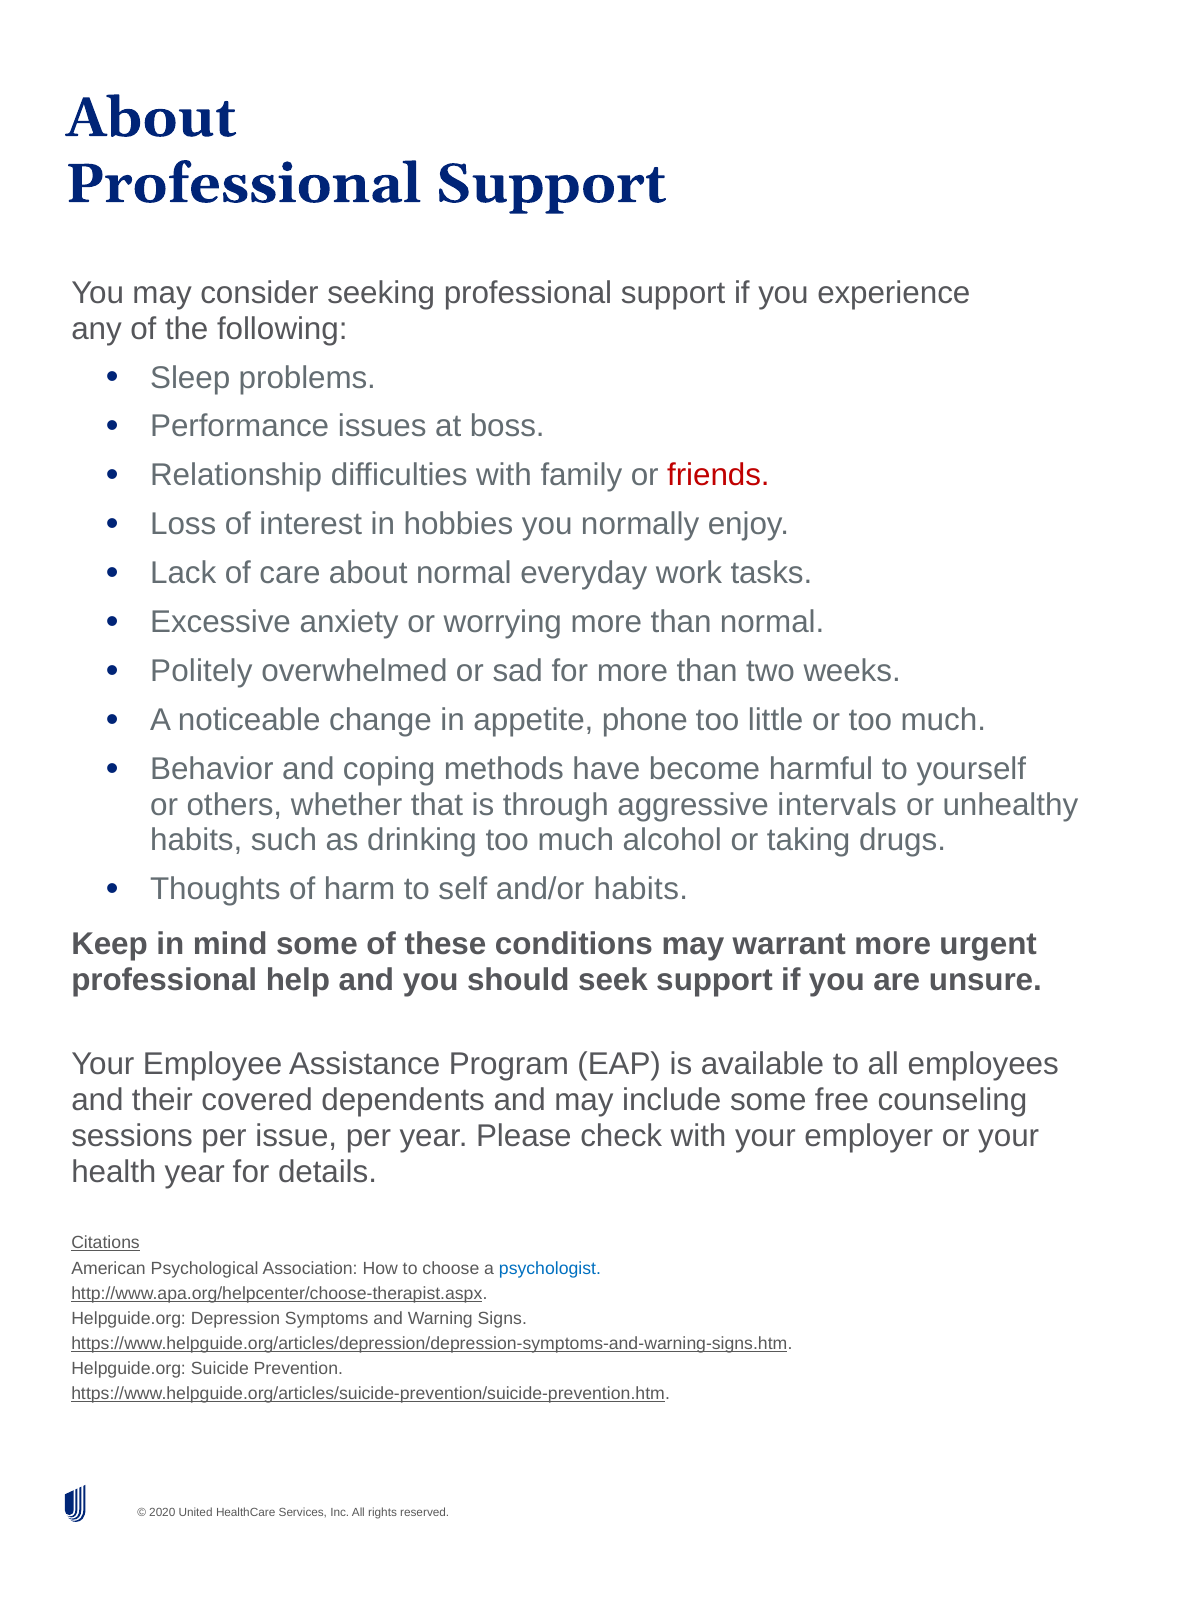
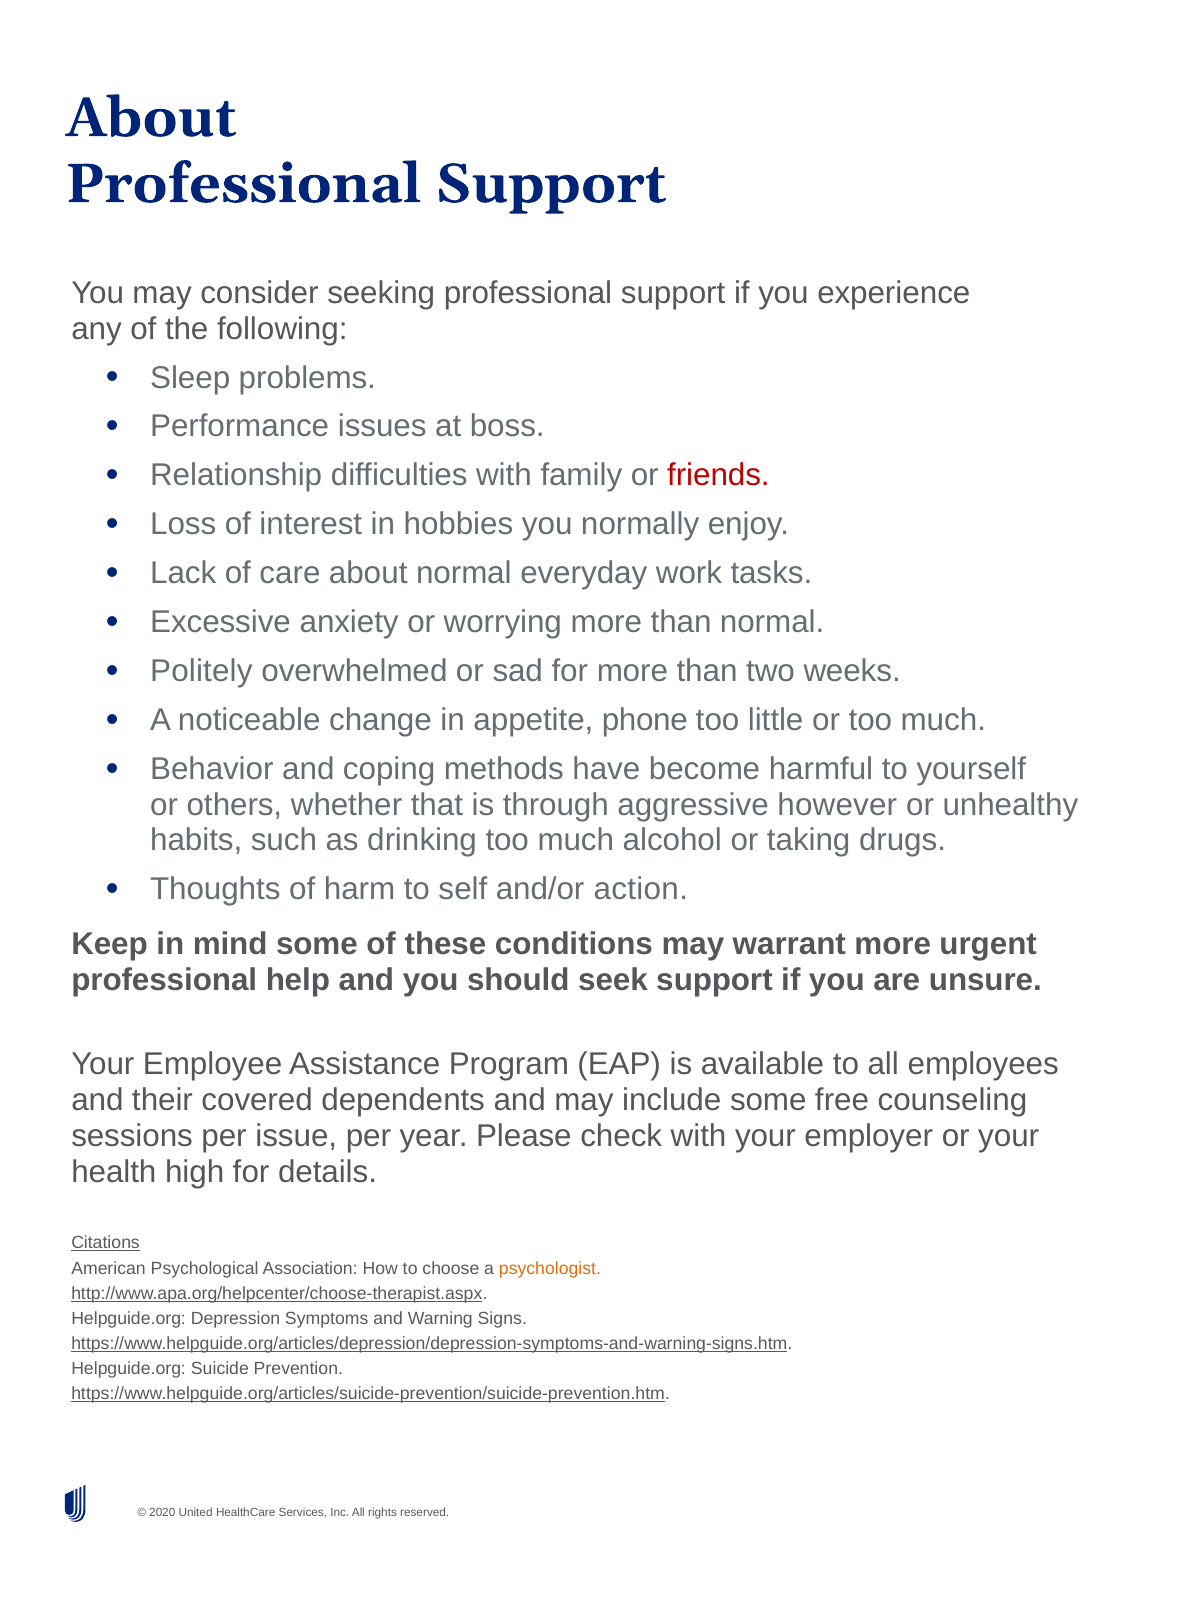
intervals: intervals -> however (837, 805)
and/or habits: habits -> action (641, 890)
health year: year -> high (195, 1172)
psychologist colour: blue -> orange (550, 1268)
